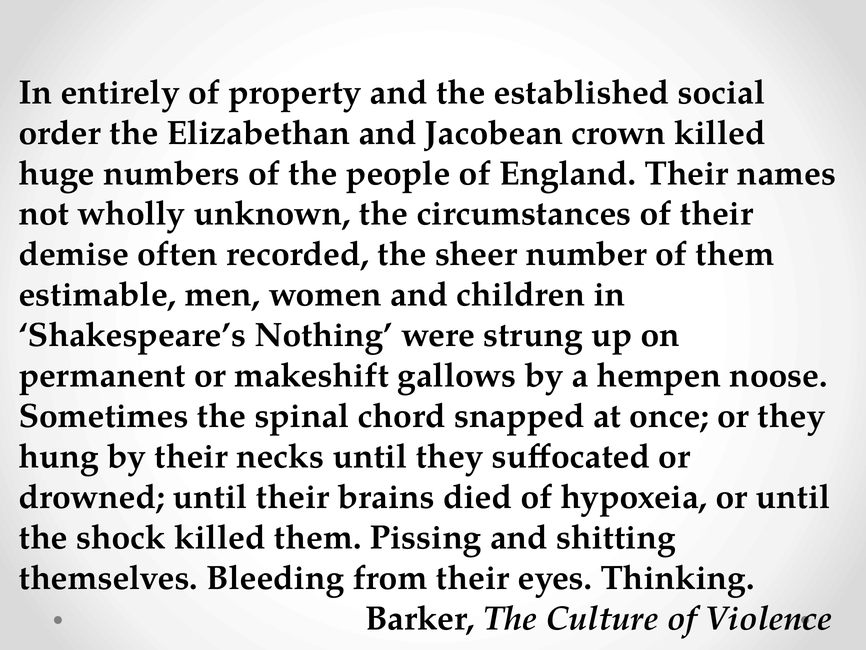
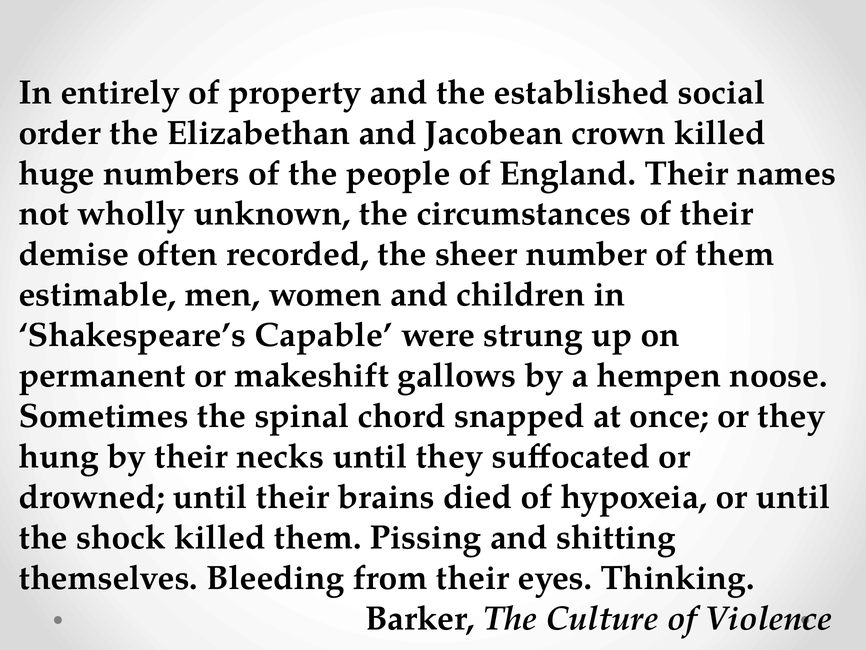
Nothing: Nothing -> Capable (324, 335)
